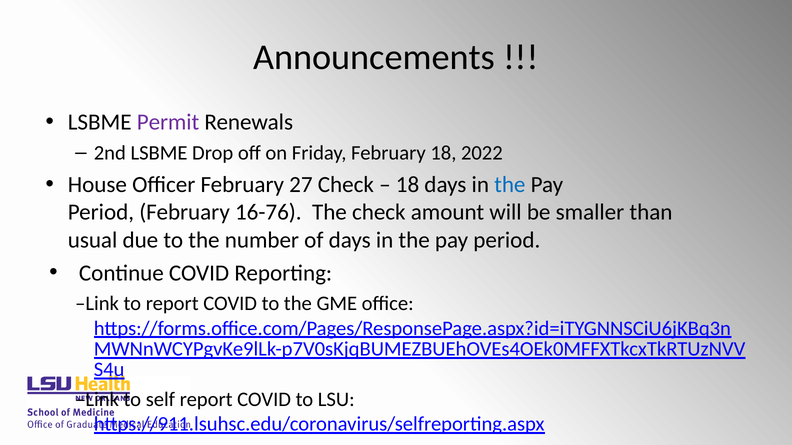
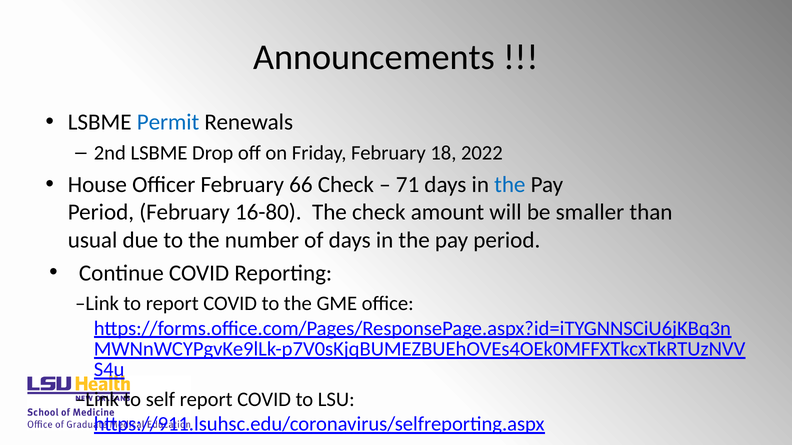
Permit colour: purple -> blue (168, 122)
27: 27 -> 66 (301, 185)
18: 18 -> 71 (408, 185)
16-76: 16-76 -> 16-80 (268, 213)
